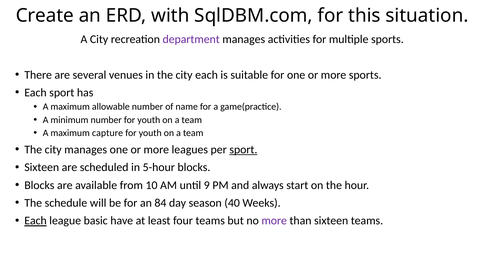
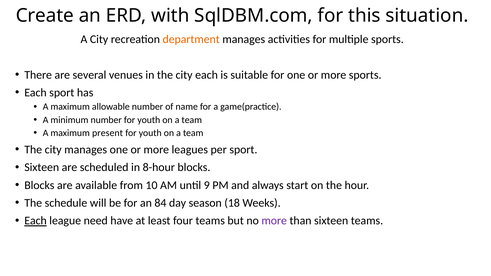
department colour: purple -> orange (191, 39)
capture: capture -> present (108, 133)
sport underline: present -> none (243, 150)
5-hour: 5-hour -> 8-hour (159, 167)
40: 40 -> 18 (232, 203)
basic: basic -> need (96, 221)
